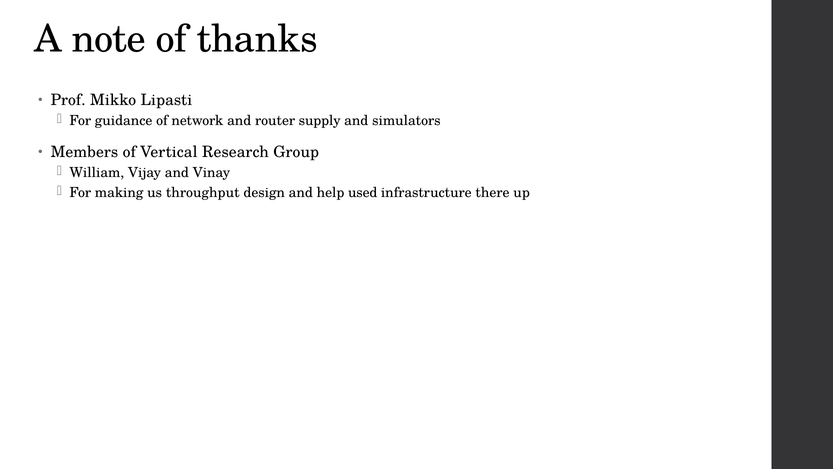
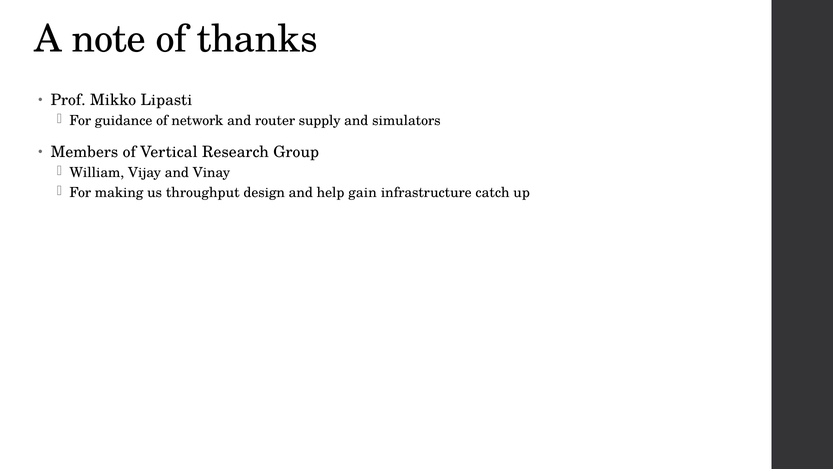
used: used -> gain (363, 193)
there: there -> catch (493, 193)
